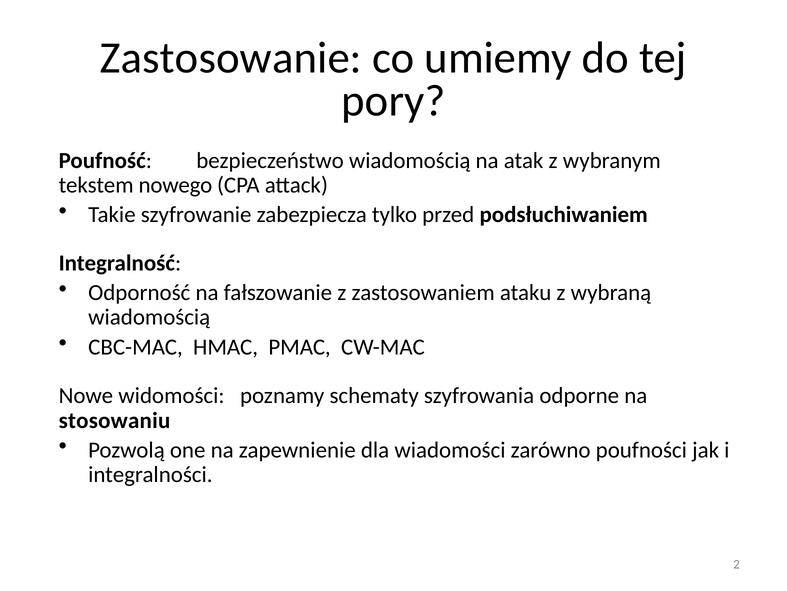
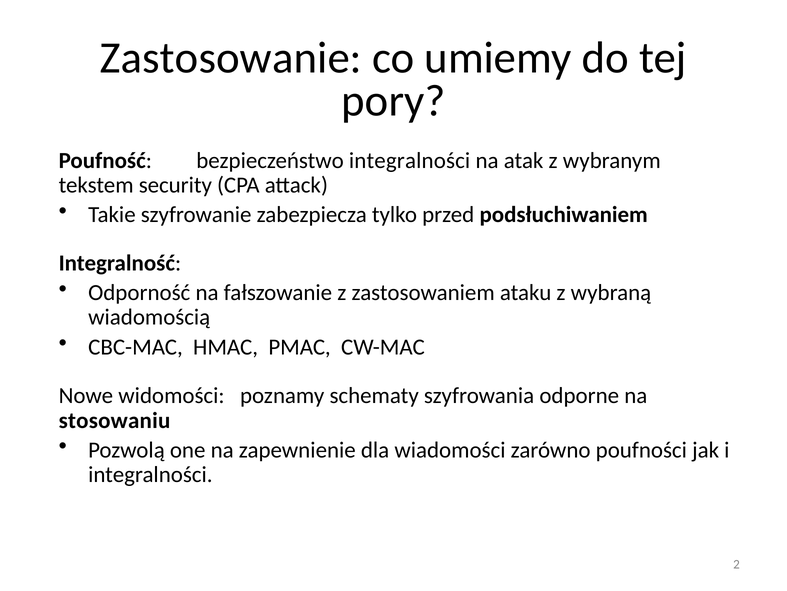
bezpieczeństwo wiadomością: wiadomością -> integralności (410, 160)
nowego: nowego -> security (175, 185)
